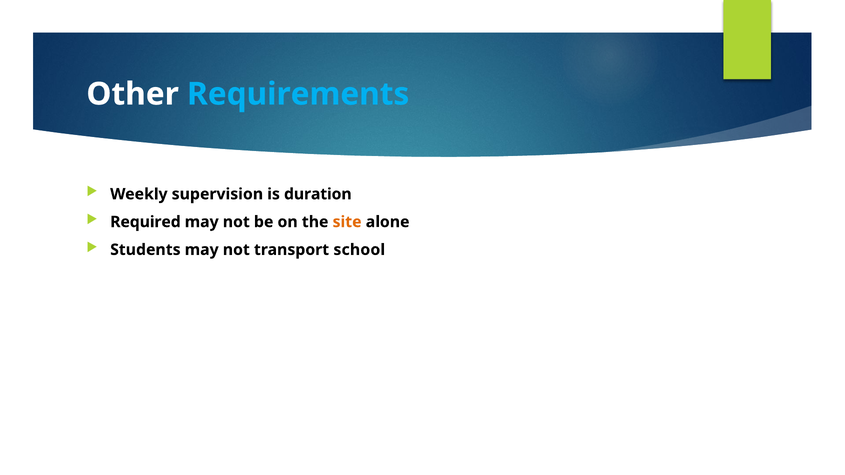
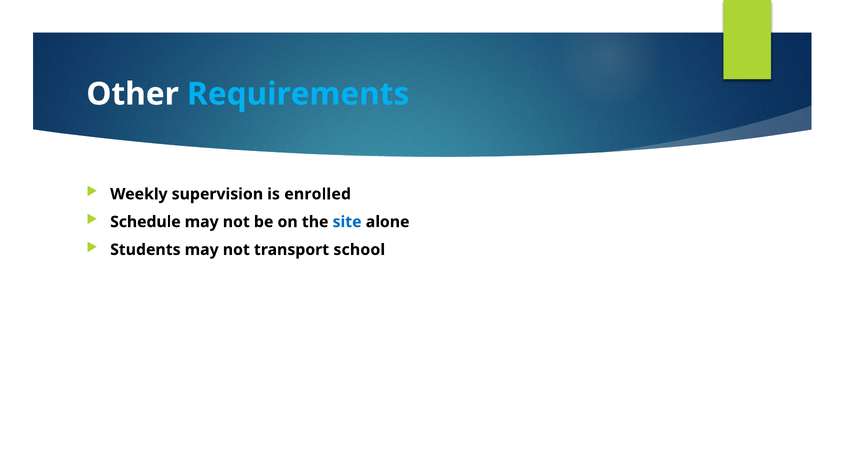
duration: duration -> enrolled (318, 194)
Required: Required -> Schedule (145, 222)
site colour: orange -> blue (347, 222)
